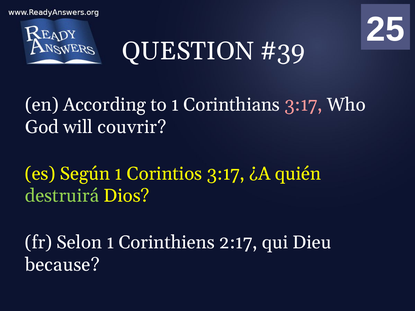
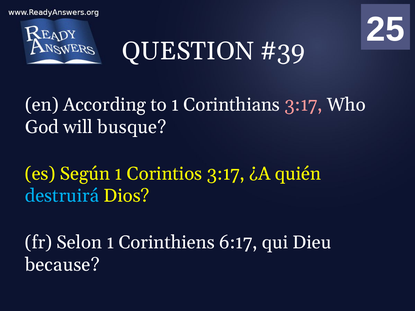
couvrir: couvrir -> busque (132, 127)
destruirá colour: light green -> light blue (62, 196)
2:17: 2:17 -> 6:17 (238, 243)
